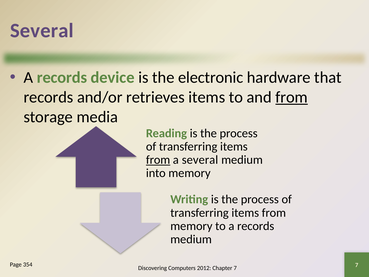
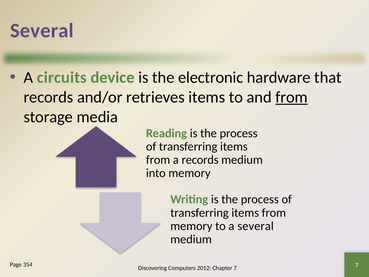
records: records -> circuits (62, 77)
from underline: present -> none (158, 160)
a several: several -> records (200, 160)
to a records: records -> several (256, 226)
